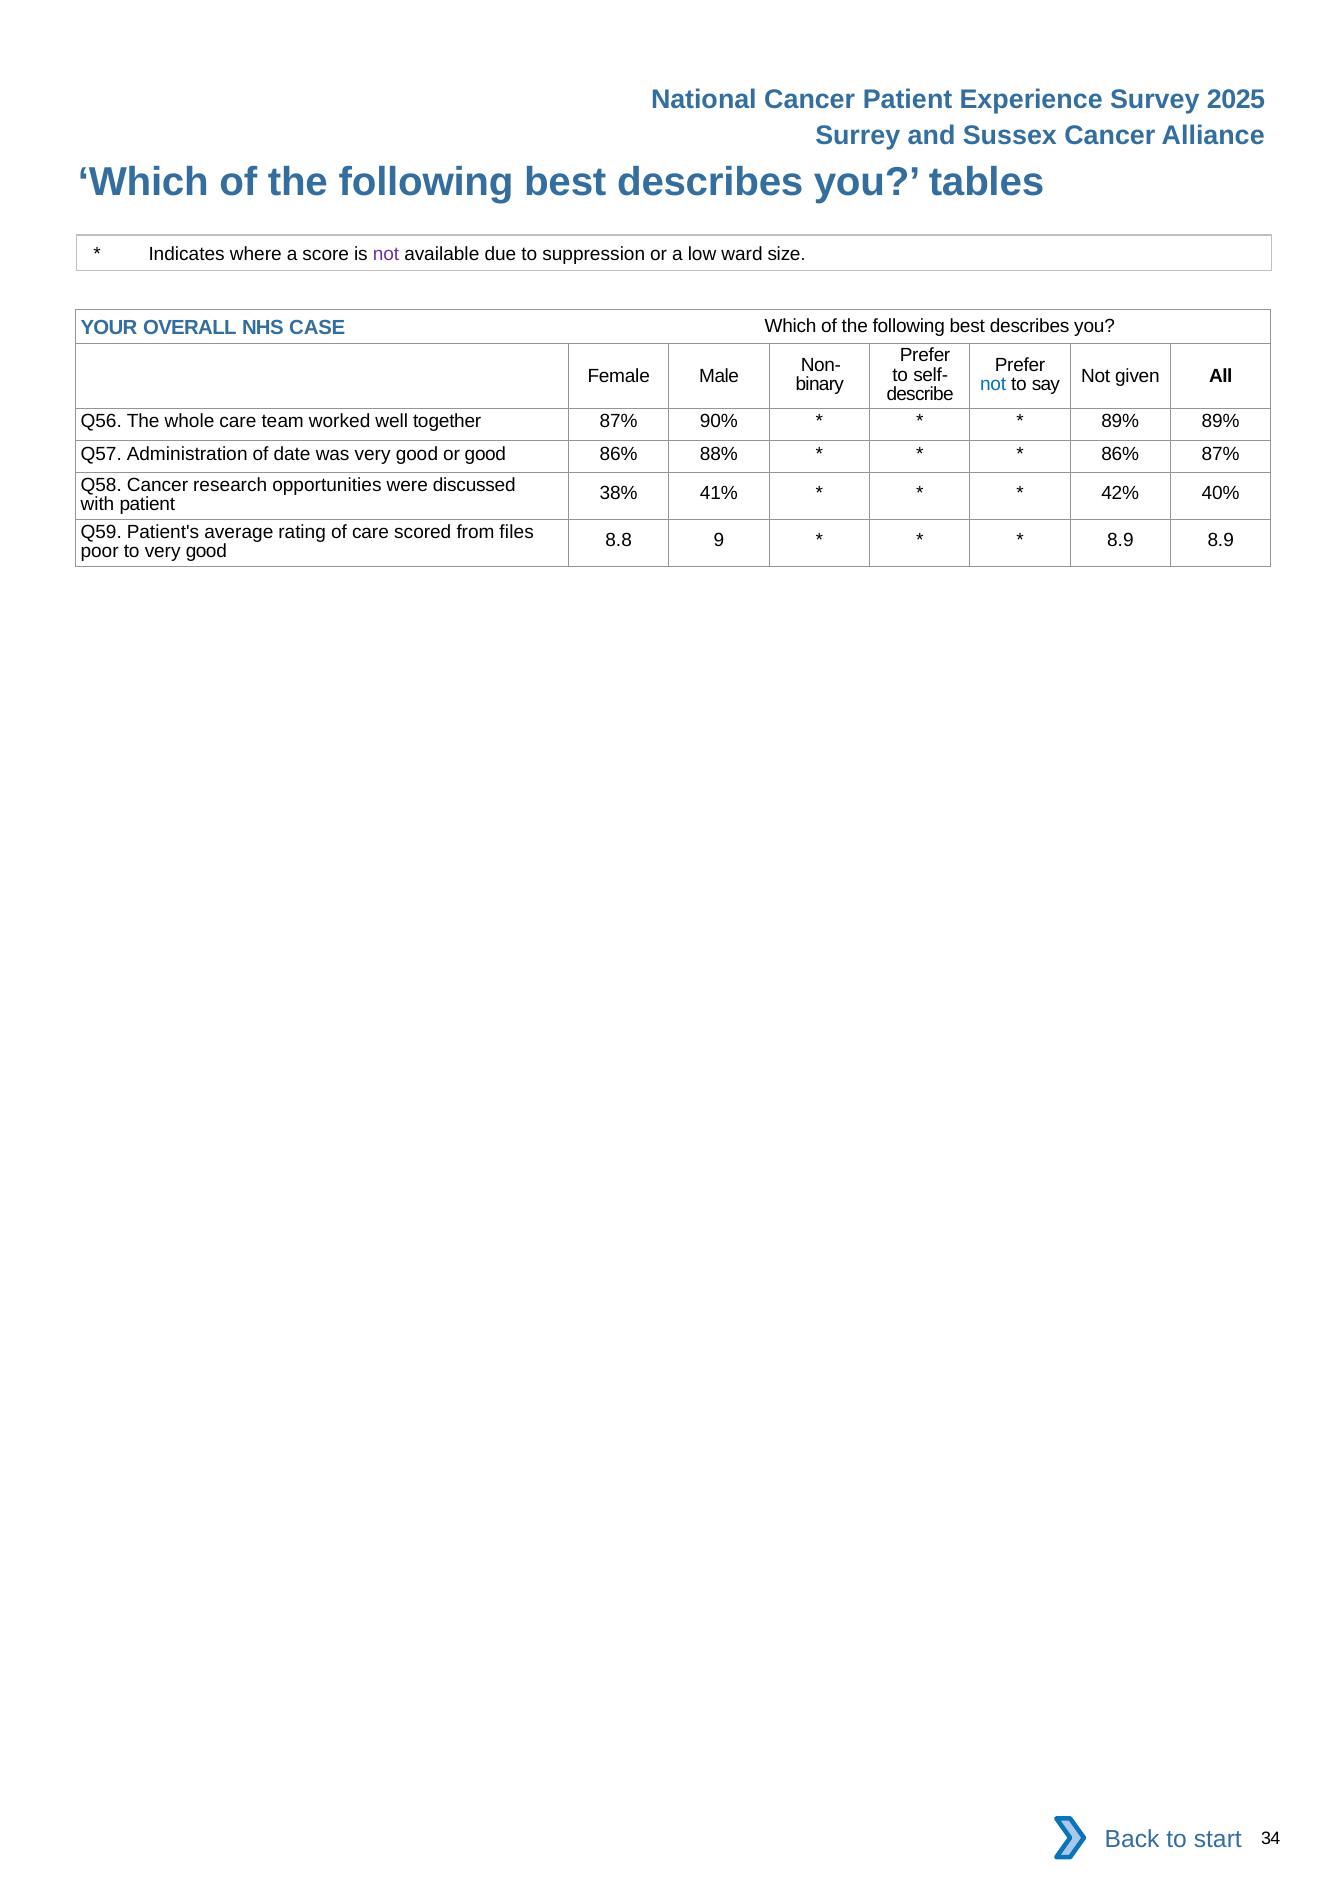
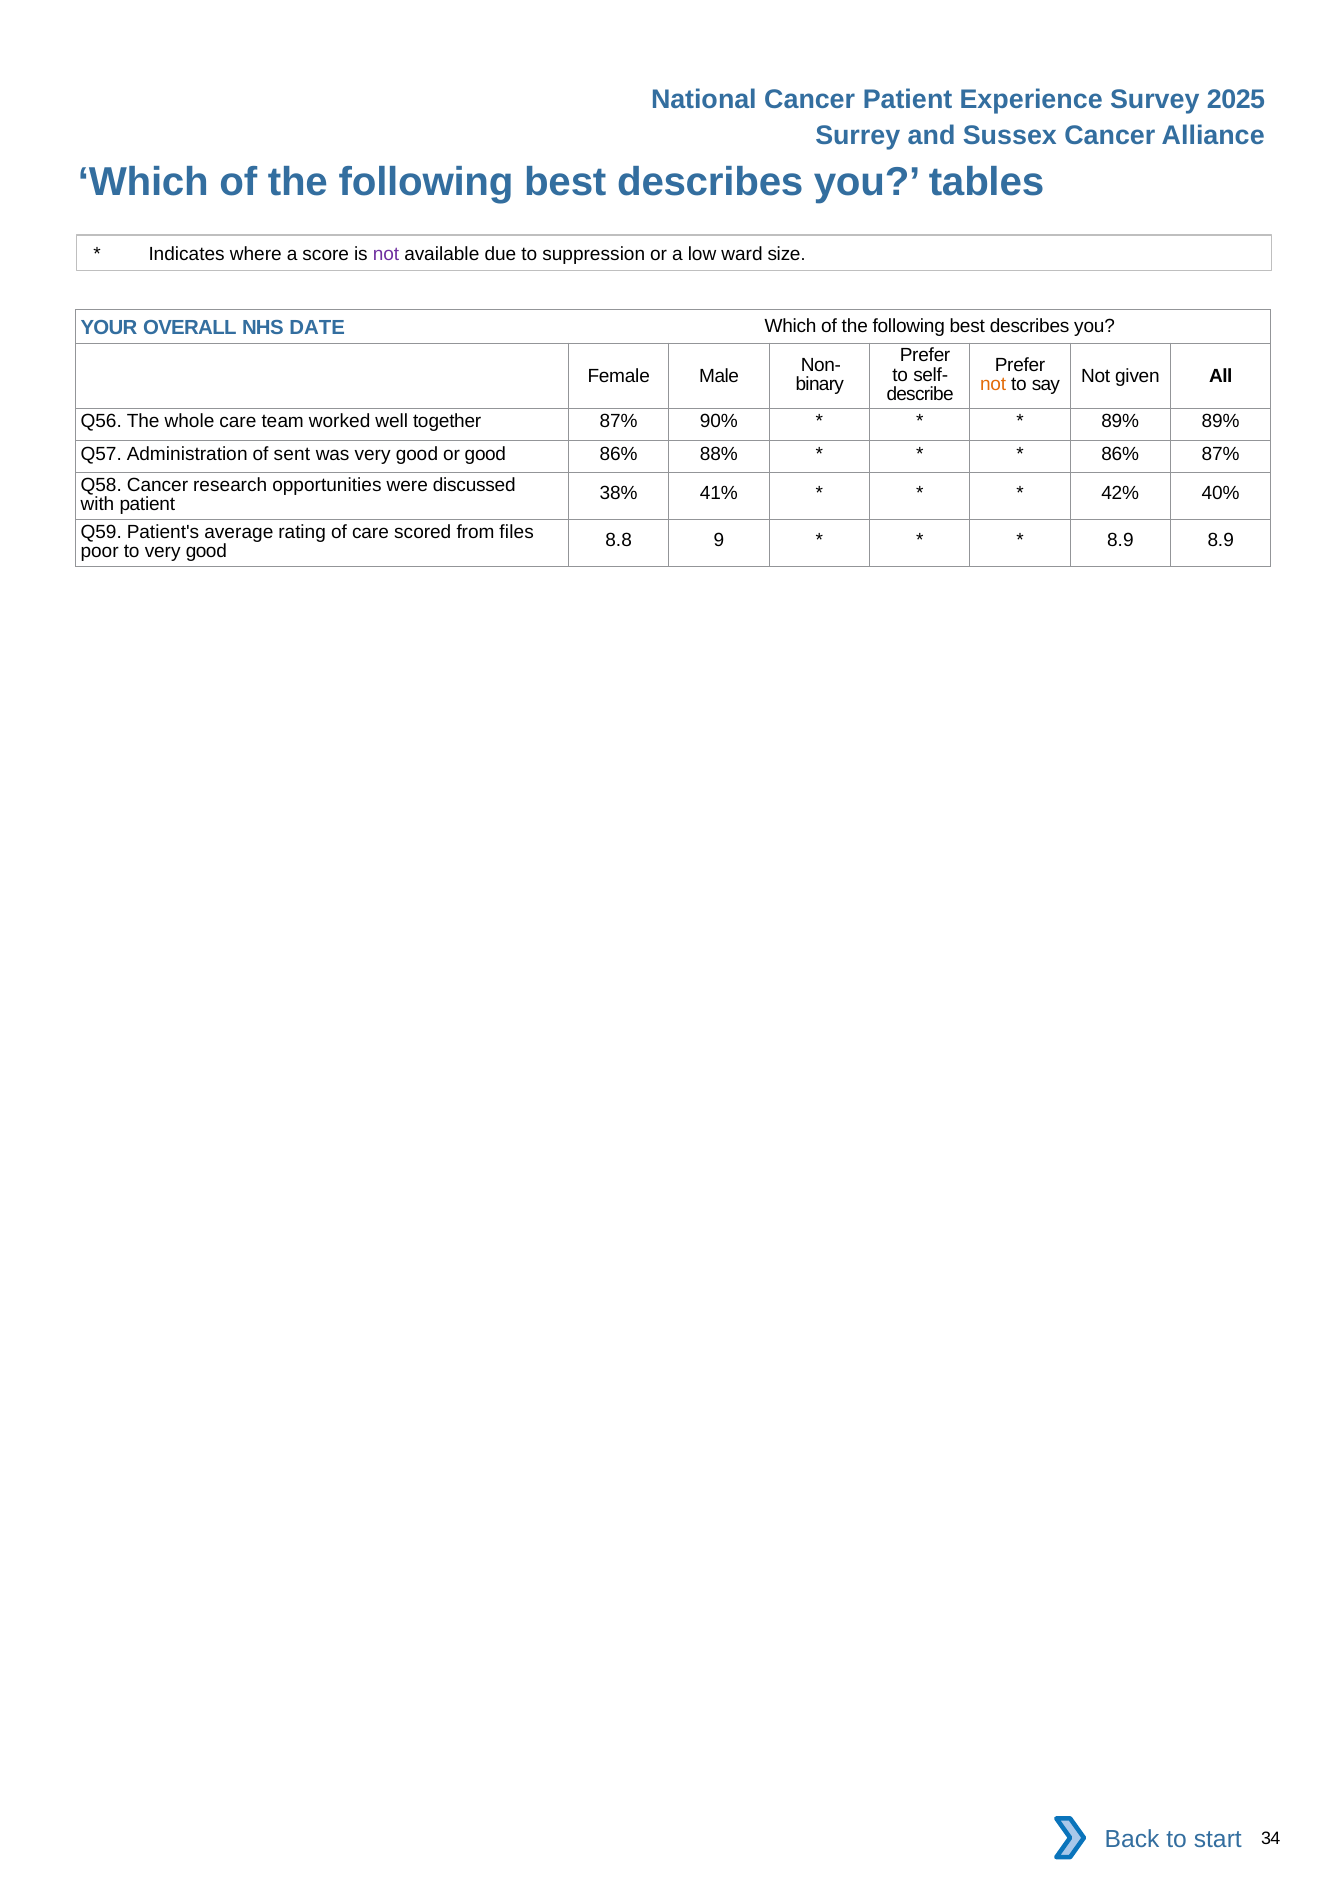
CASE: CASE -> DATE (317, 328)
not colour: blue -> orange (993, 384)
date: date -> sent (292, 454)
